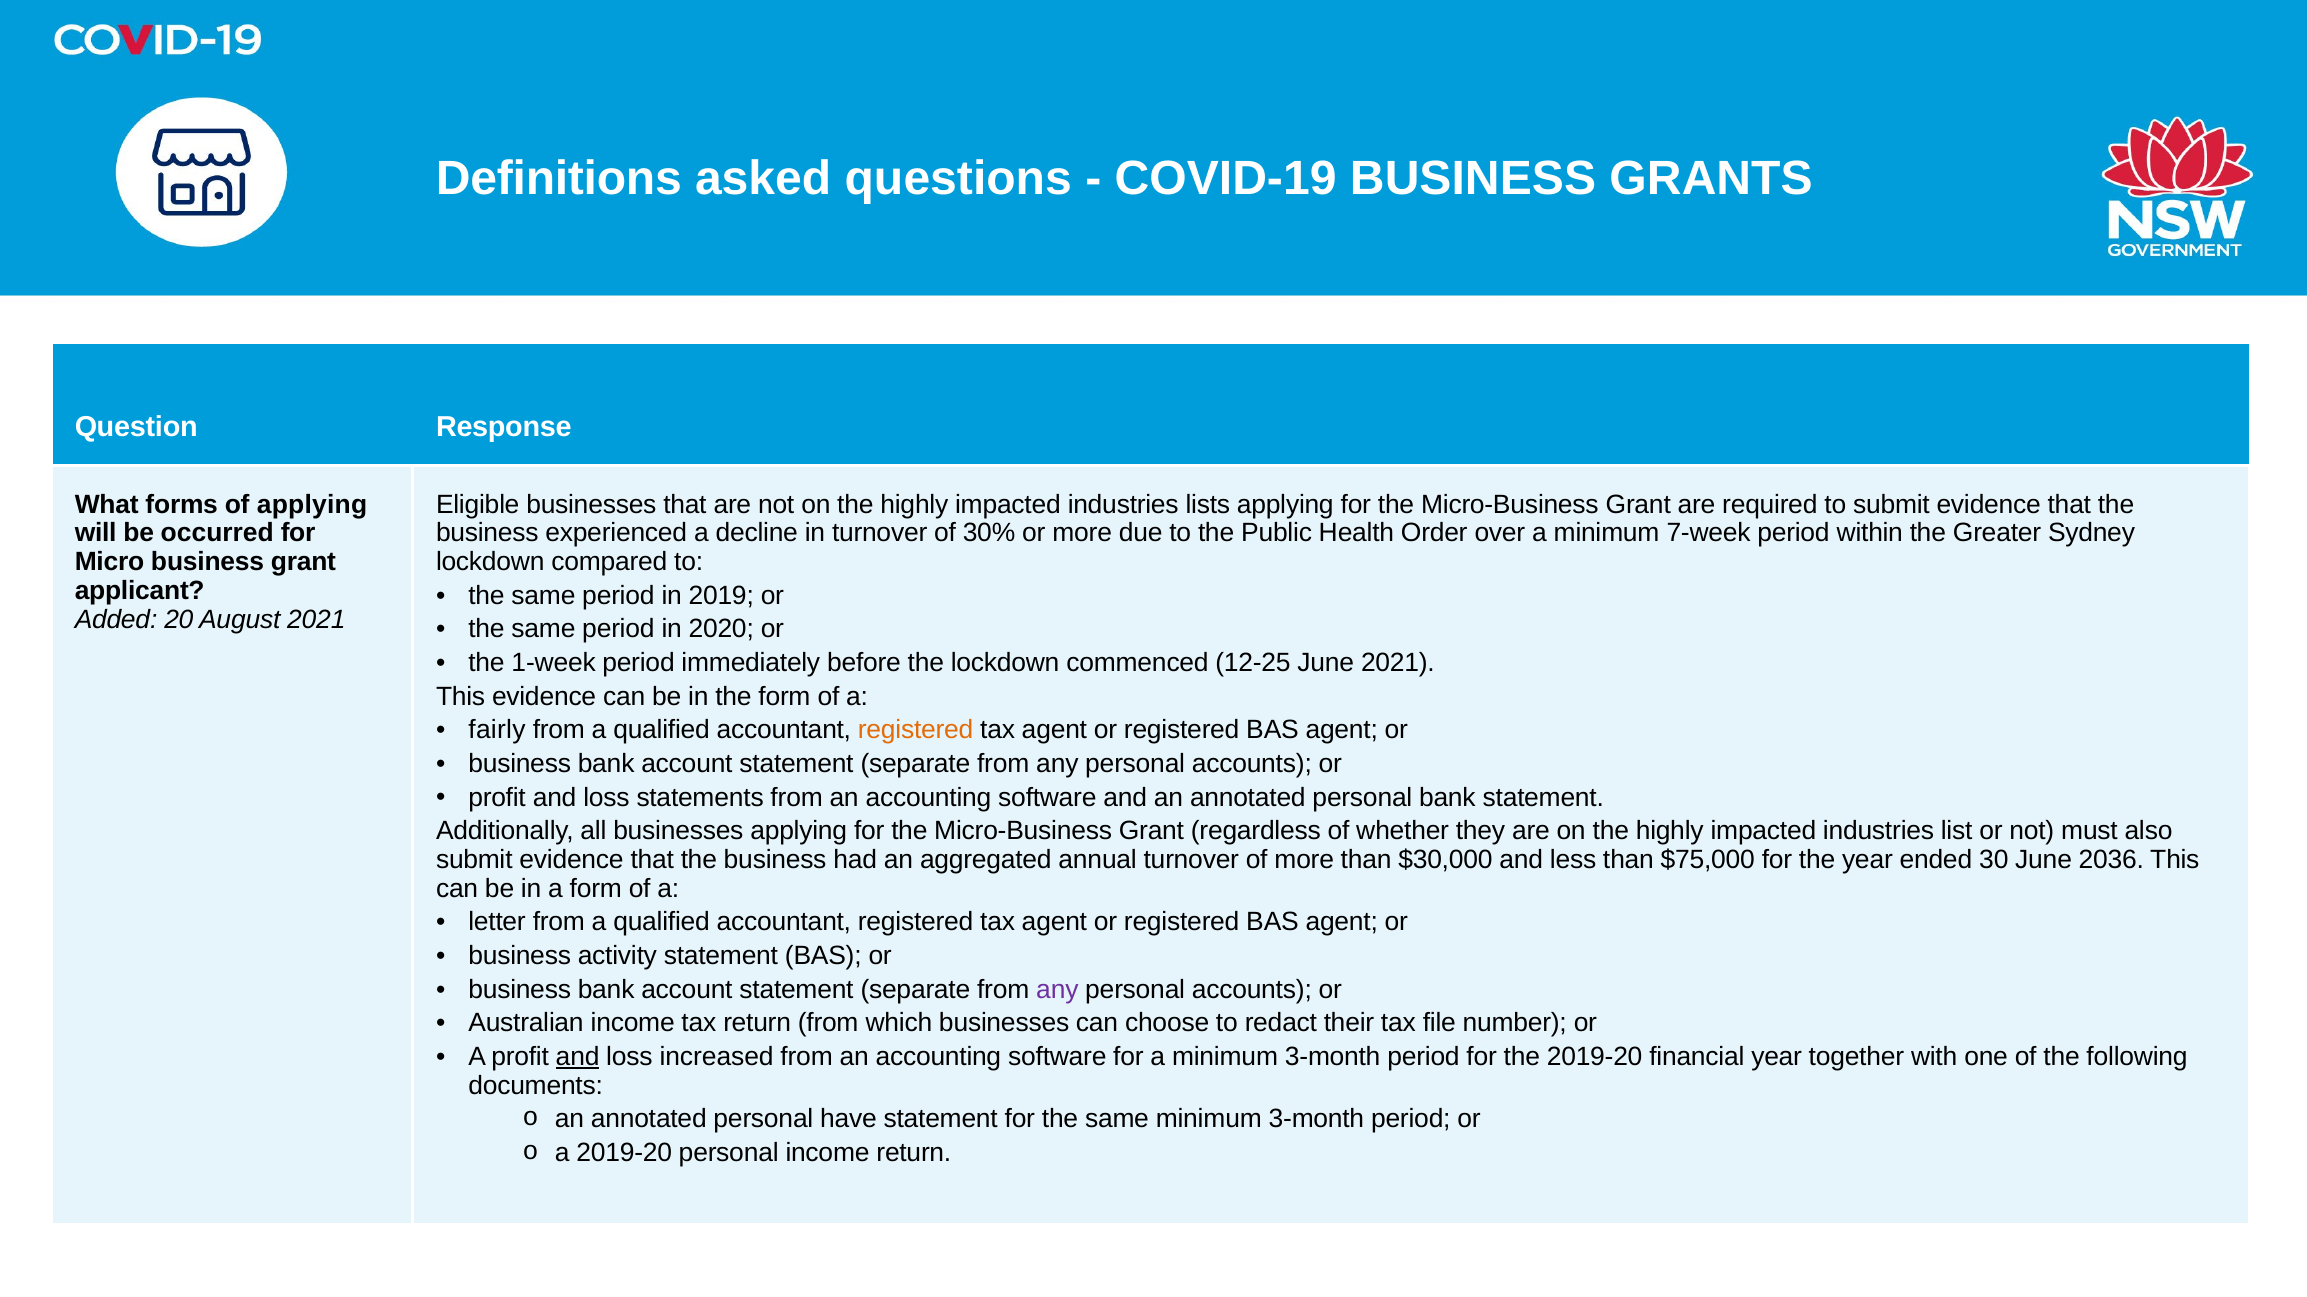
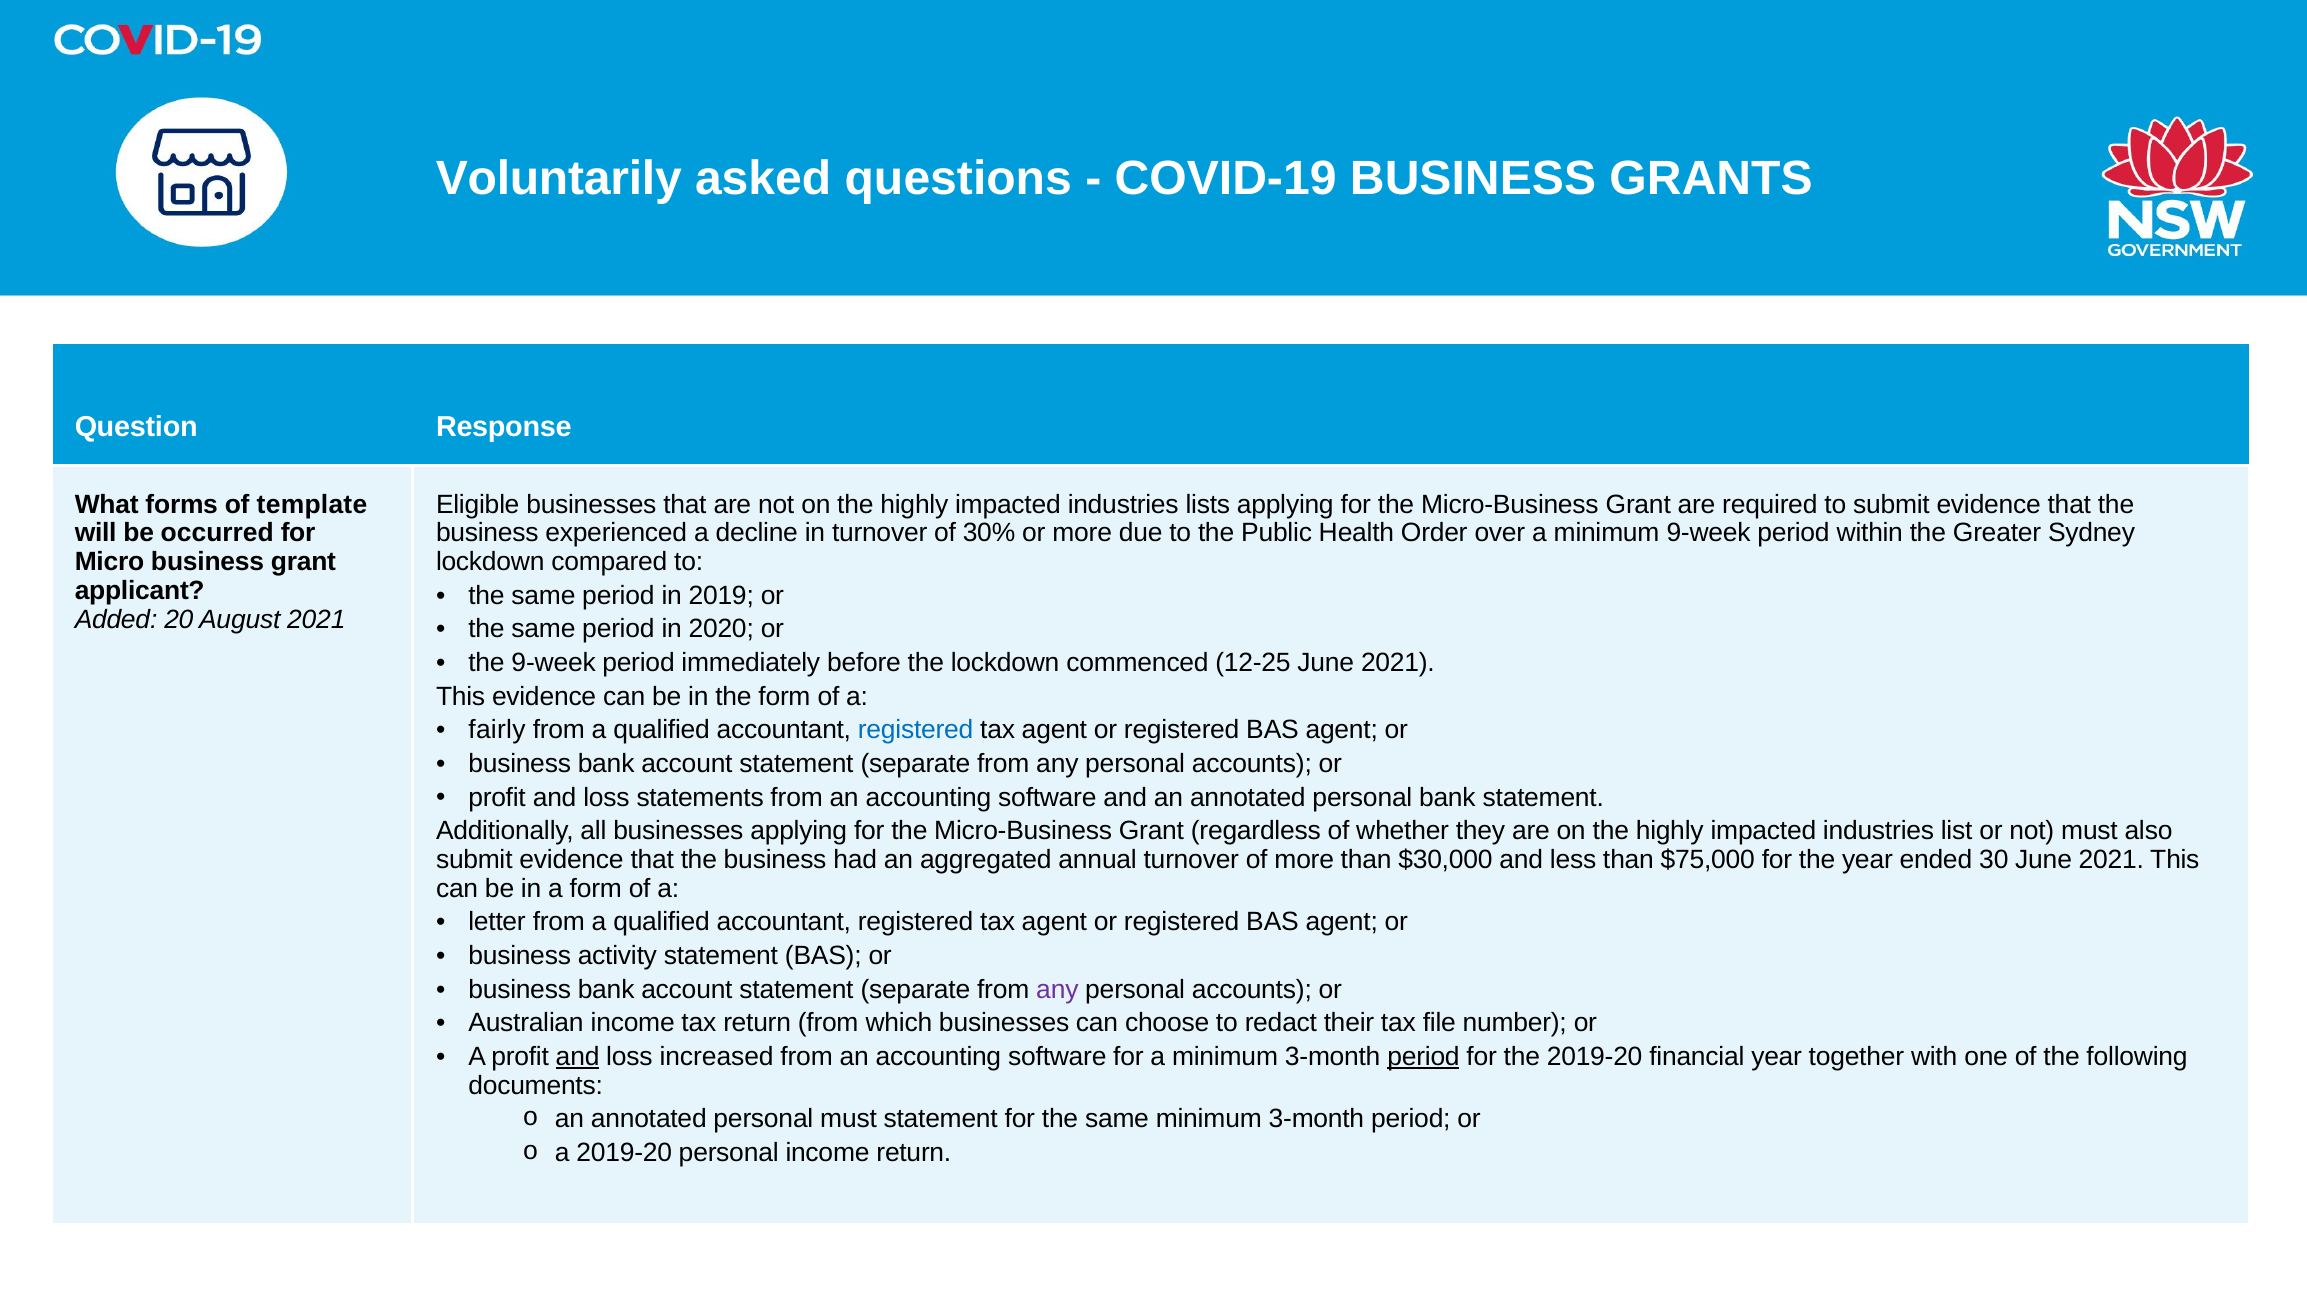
Definitions: Definitions -> Voluntarily (559, 179)
of applying: applying -> template (312, 505)
minimum 7-week: 7-week -> 9-week (1709, 533)
the 1-week: 1-week -> 9-week (554, 663)
registered colour: orange -> blue (916, 730)
30 June 2036: 2036 -> 2021 (2111, 860)
period underline: none -> present (1424, 1057)
personal have: have -> must (849, 1120)
